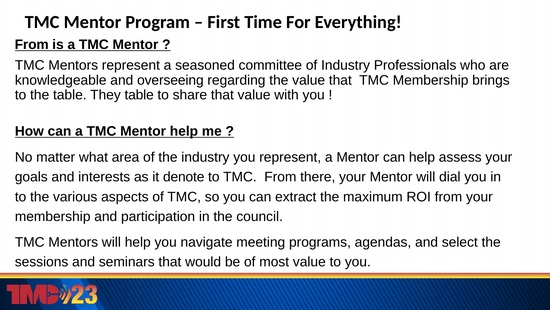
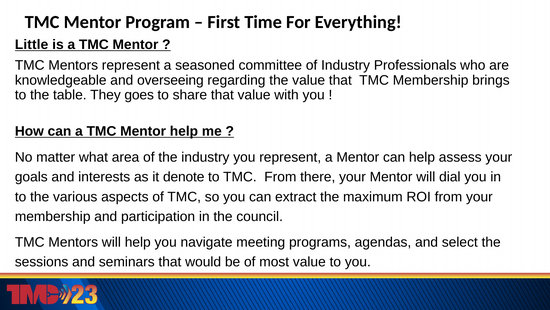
From: From -> Little (32, 45)
They table: table -> goes (139, 95)
